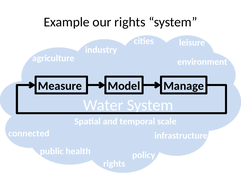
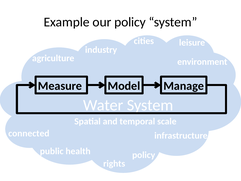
our rights: rights -> policy (130, 22)
